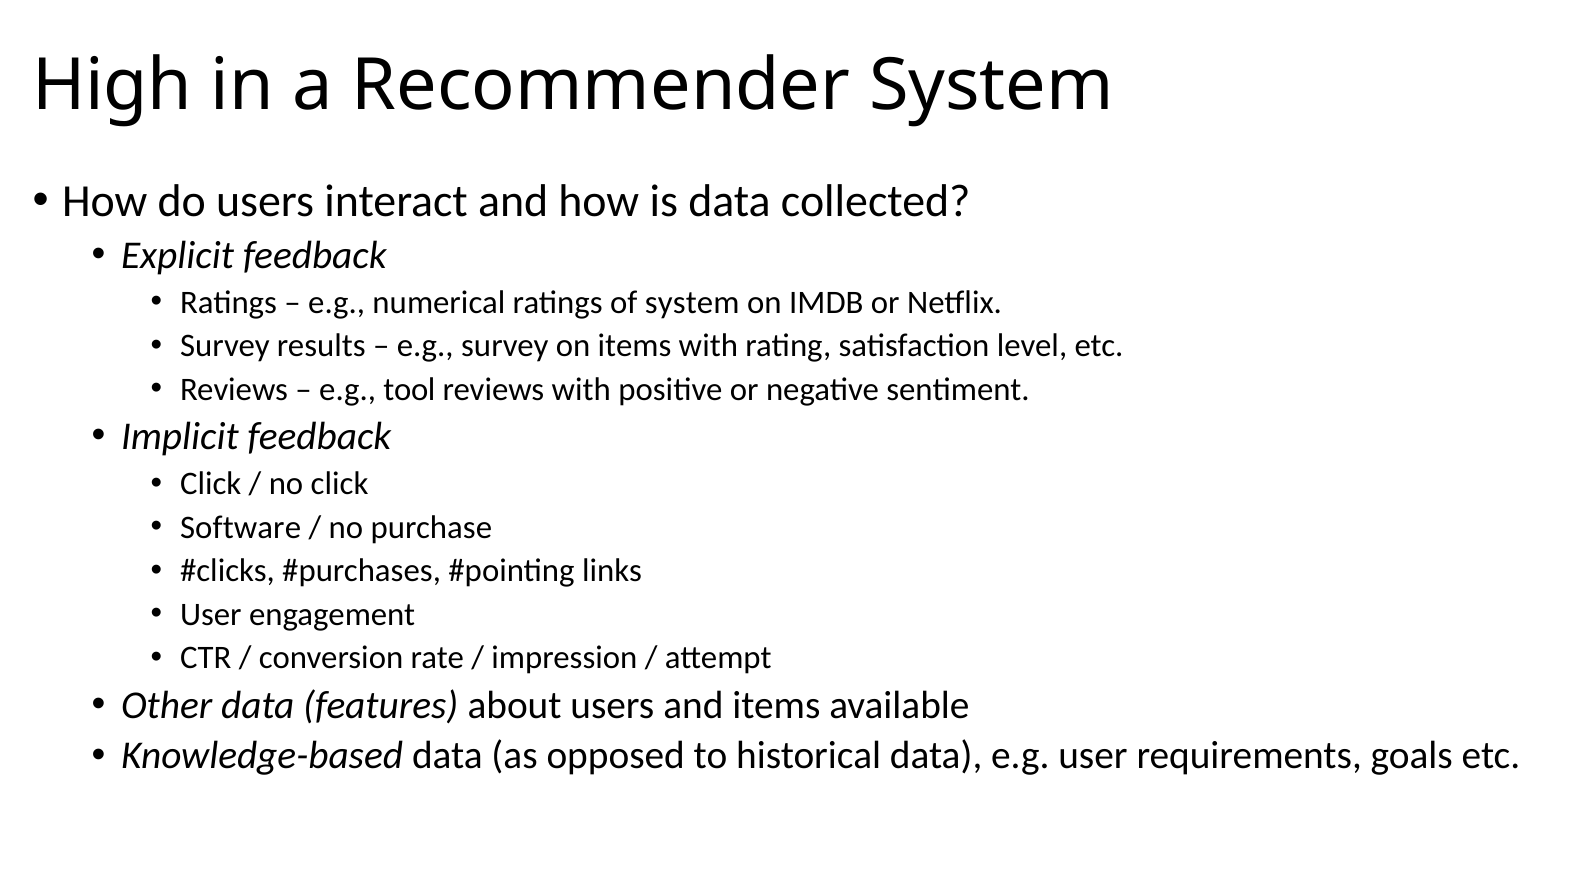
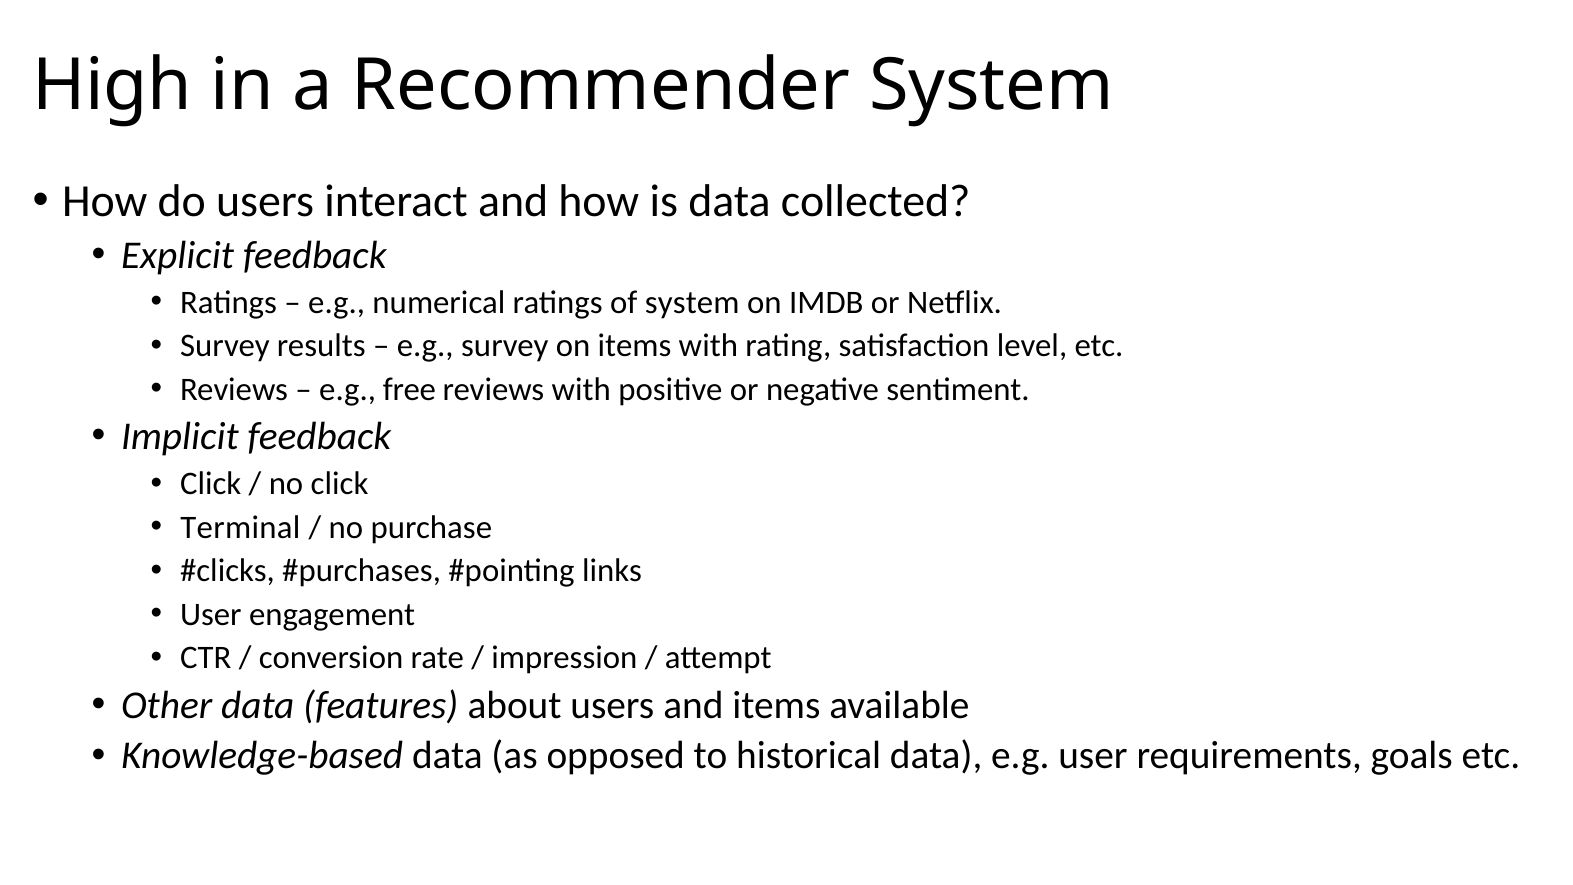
tool: tool -> free (409, 389)
Software: Software -> Terminal (240, 527)
